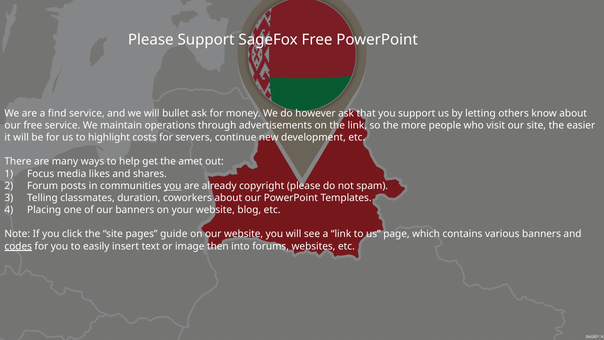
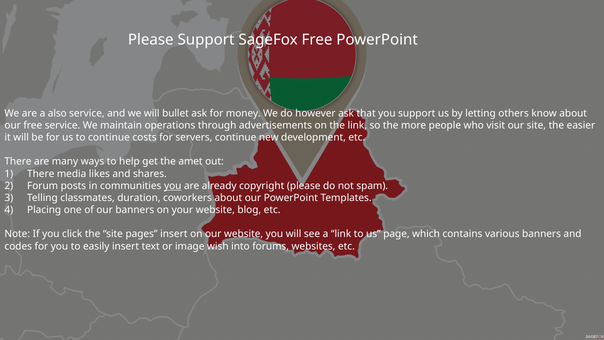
find: find -> also (57, 113)
to highlight: highlight -> continue (109, 137)
Focus: Focus -> There (41, 174)
pages guide: guide -> insert (174, 234)
codes underline: present -> none (18, 246)
then: then -> wish (218, 246)
